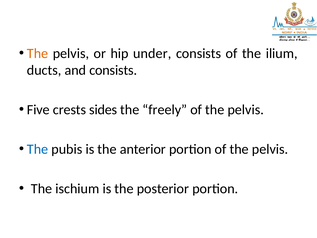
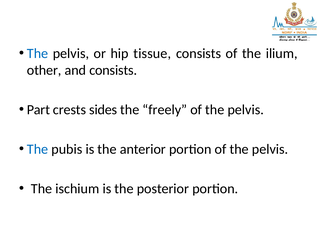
The colour: orange -> blue (38, 53)
under: under -> tissue (152, 53)
ducts: ducts -> other (44, 70)
Five: Five -> Part (38, 110)
